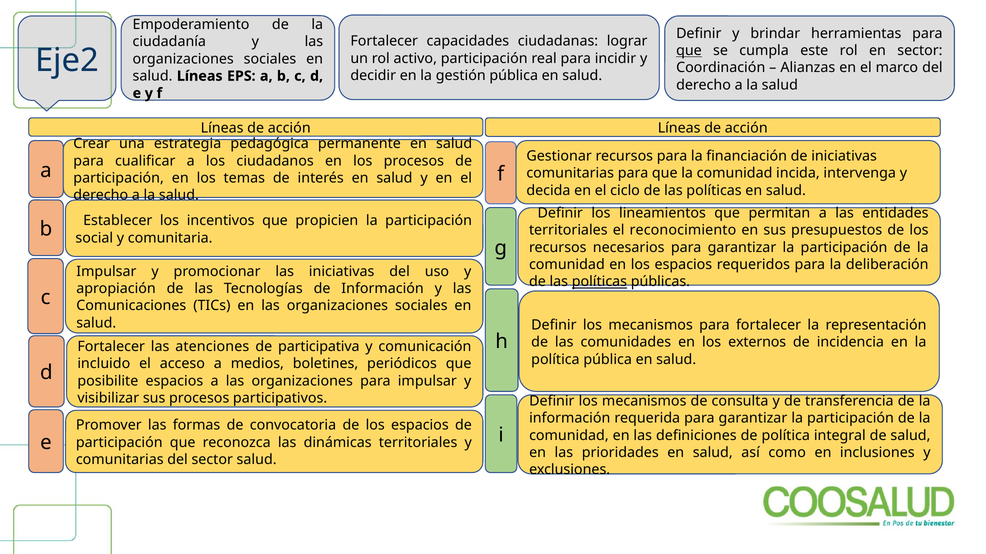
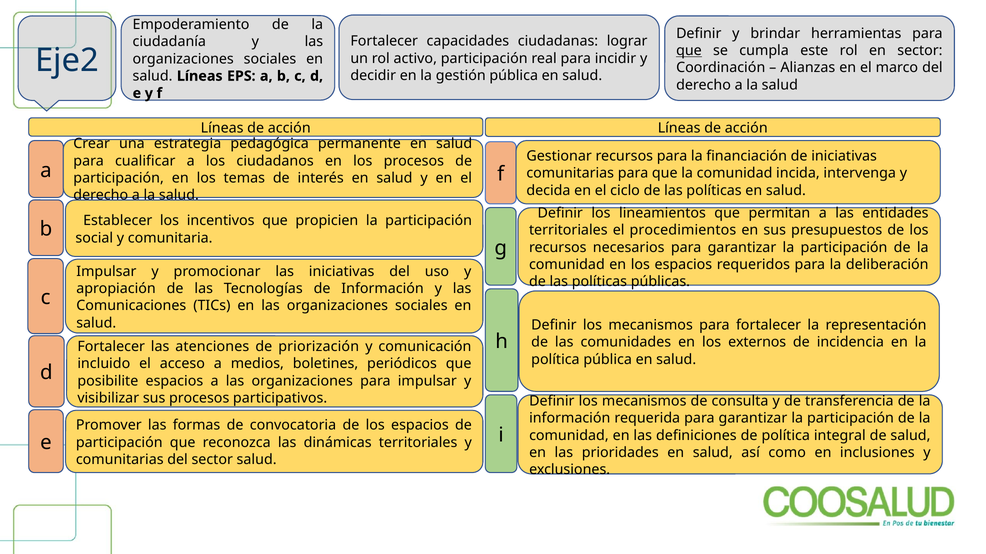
reconocimiento: reconocimiento -> procedimientos (683, 231)
políticas underline: present -> none (599, 282)
participativa: participativa -> priorización (319, 347)
